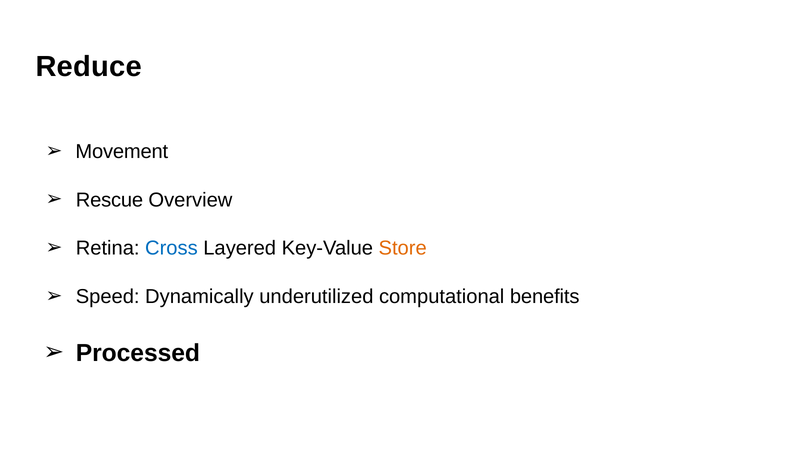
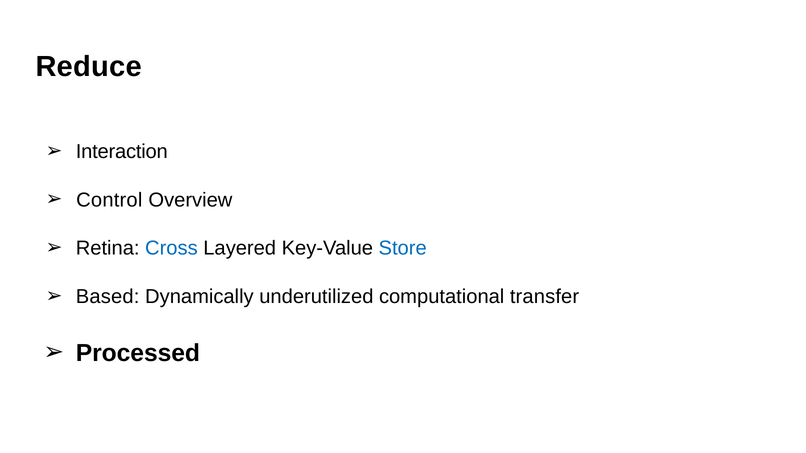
Movement: Movement -> Interaction (122, 152)
Rescue: Rescue -> Control (109, 200)
Store colour: orange -> blue (403, 248)
Speed: Speed -> Based (108, 297)
benefits: benefits -> transfer (545, 297)
